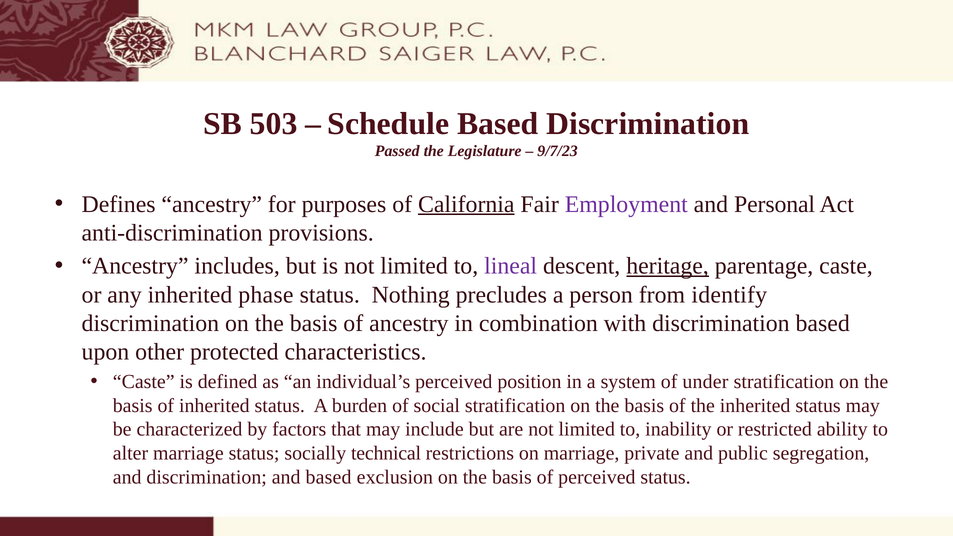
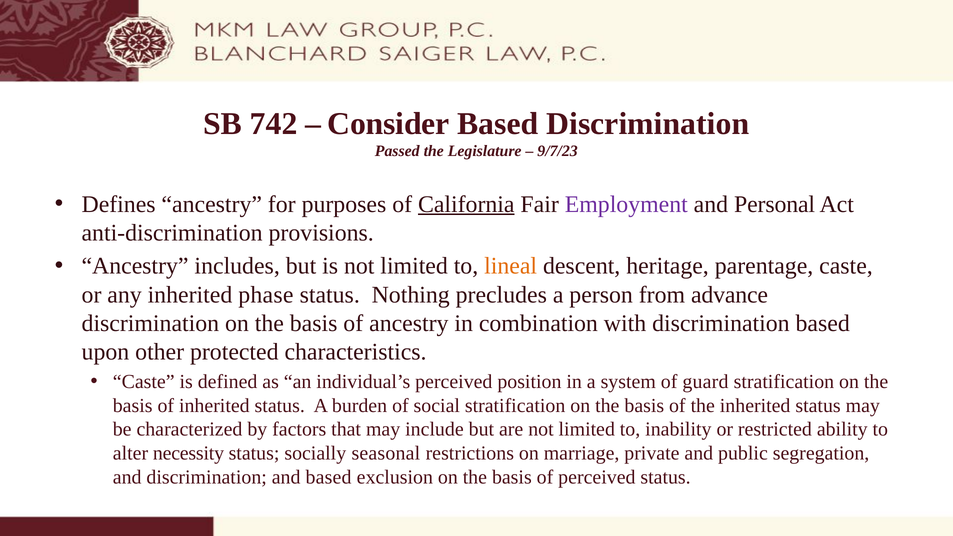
503: 503 -> 742 (274, 124)
Schedule: Schedule -> Consider (388, 124)
lineal colour: purple -> orange (511, 266)
heritage underline: present -> none (668, 266)
identify: identify -> advance (730, 295)
under: under -> guard (705, 382)
alter marriage: marriage -> necessity (188, 453)
technical: technical -> seasonal (386, 453)
